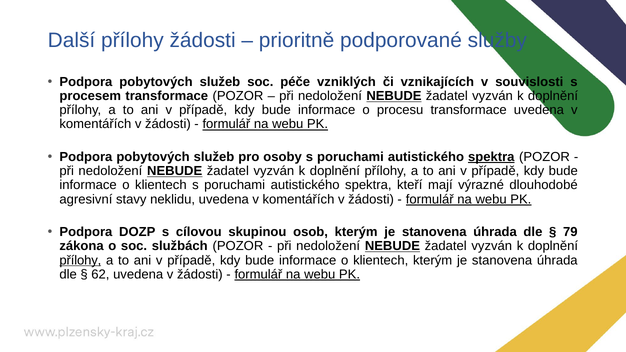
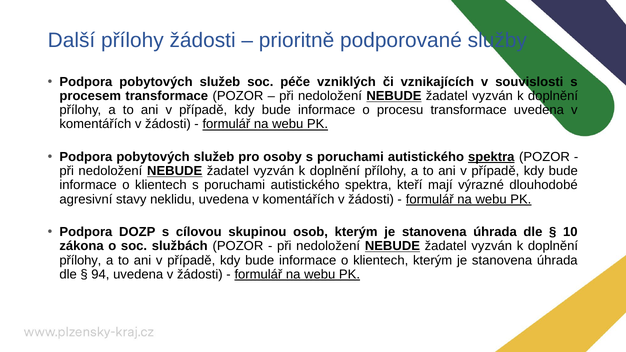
79: 79 -> 10 (570, 232)
přílohy underline: present -> none (80, 260)
62: 62 -> 94 (100, 274)
